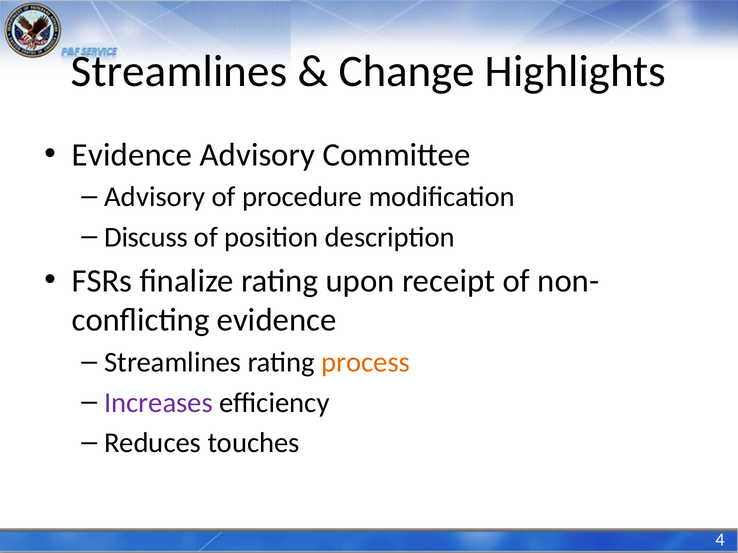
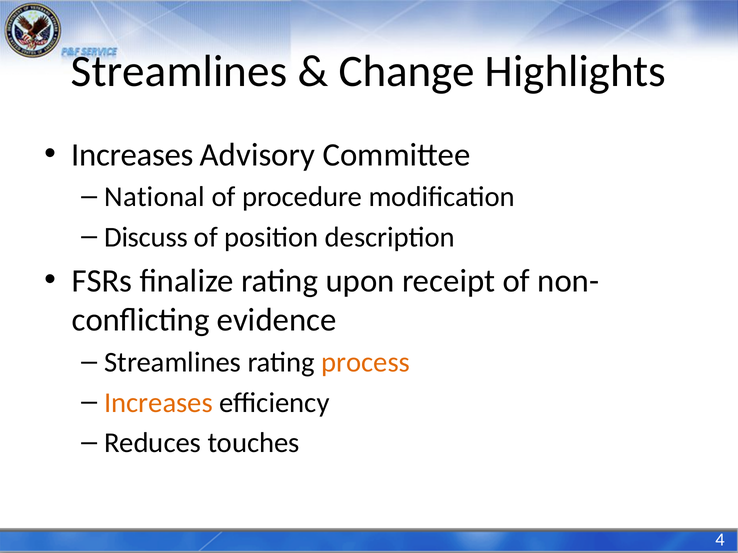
Evidence: Evidence -> Increases (132, 155)
Advisory: Advisory -> National (155, 197)
Increases colour: purple -> orange (159, 403)
